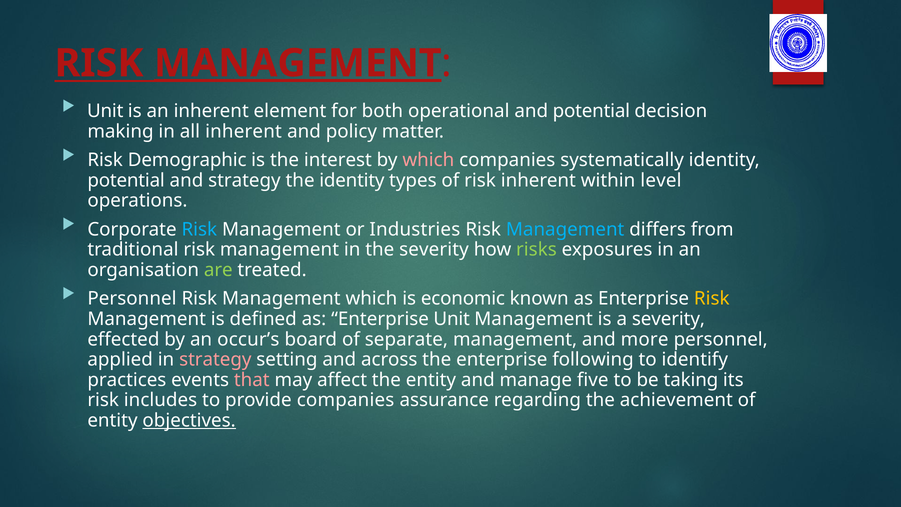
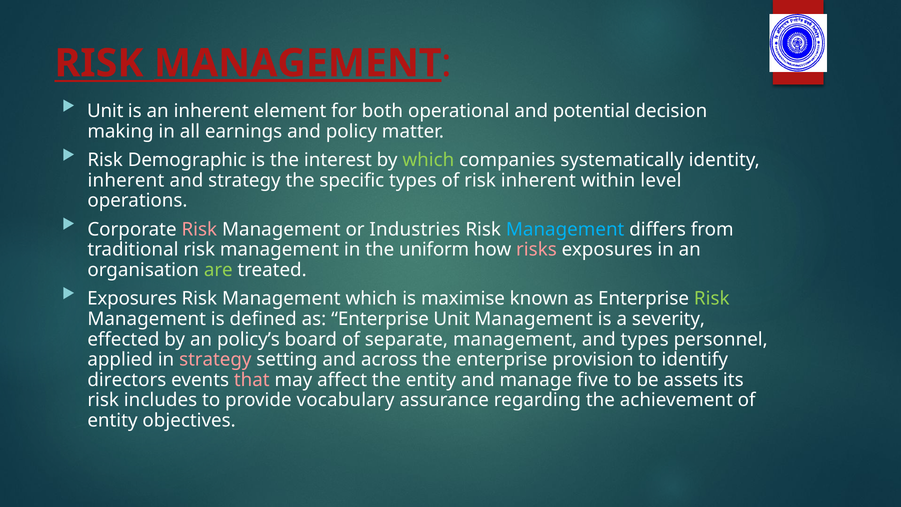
all inherent: inherent -> earnings (244, 131)
which colour: pink -> light green (428, 160)
potential: potential -> inherent (126, 180)
the identity: identity -> specific (352, 180)
Risk colour: light blue -> pink (199, 229)
the severity: severity -> uniform (434, 250)
risks colour: light green -> pink (536, 250)
Personnel: Personnel -> Exposures (132, 299)
economic: economic -> maximise (463, 299)
Risk colour: yellow -> light green (712, 299)
occur’s: occur’s -> policy’s (248, 339)
and more: more -> types (645, 339)
following: following -> provision (593, 359)
practices: practices -> directors (127, 380)
taking: taking -> assets (691, 380)
provide companies: companies -> vocabulary (346, 400)
objectives underline: present -> none (189, 420)
